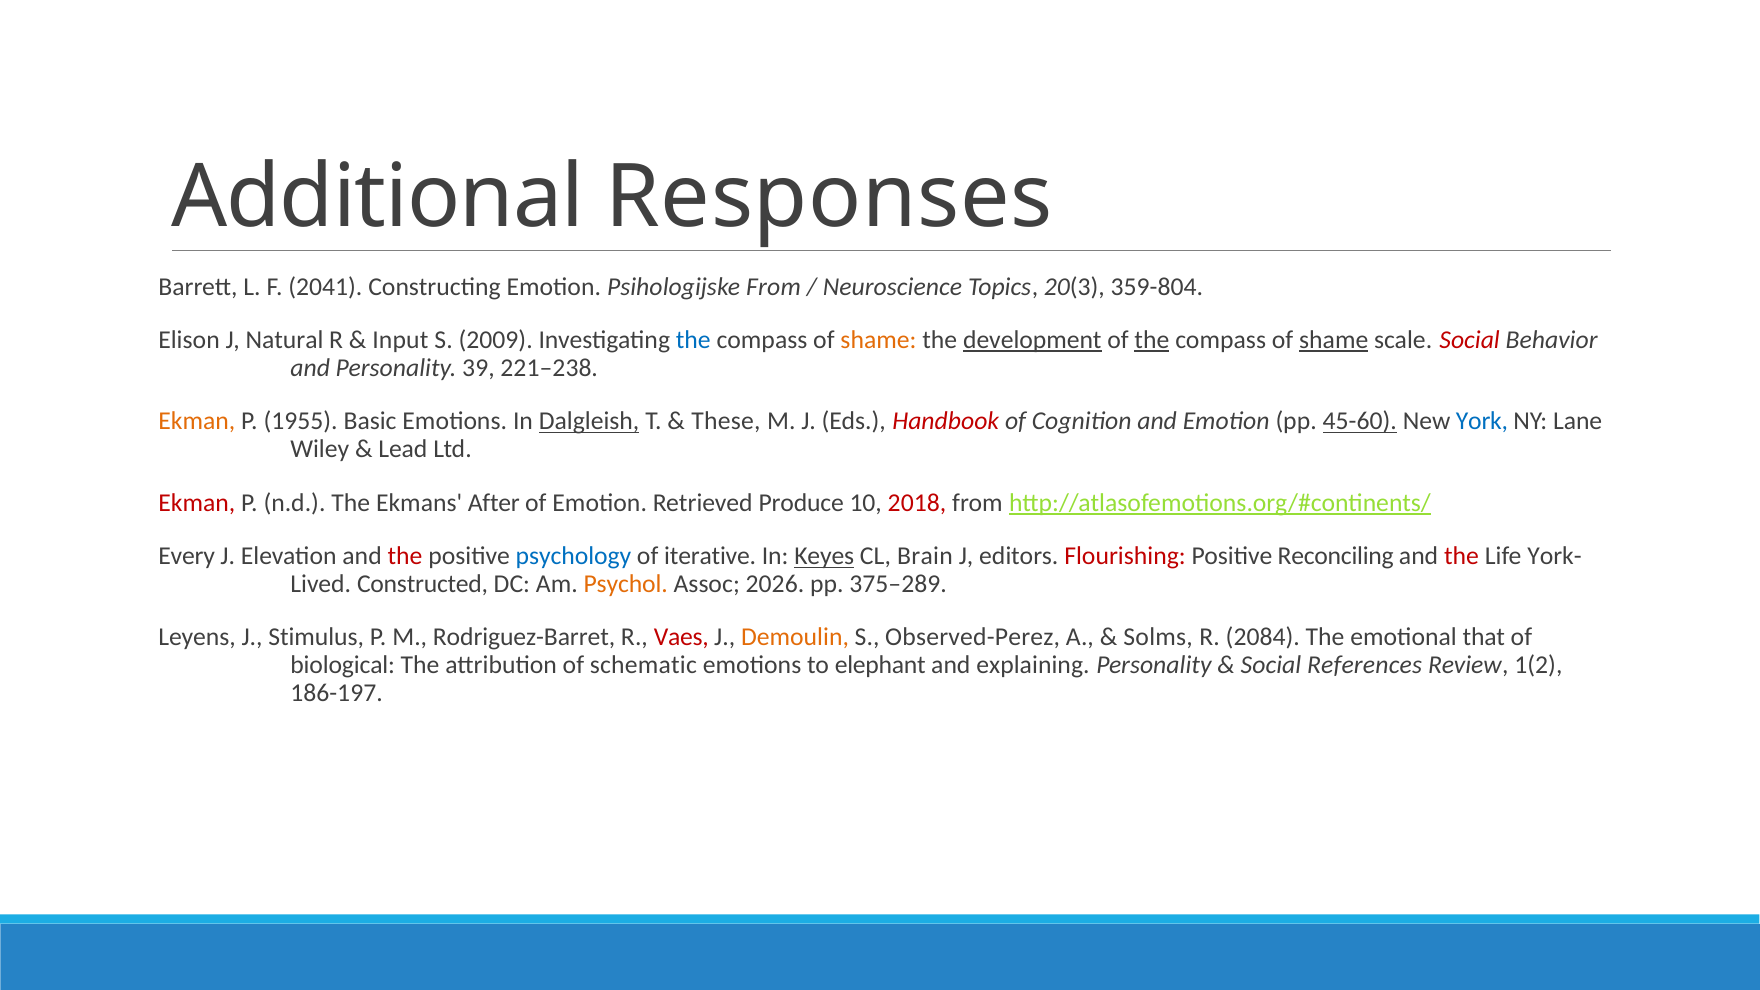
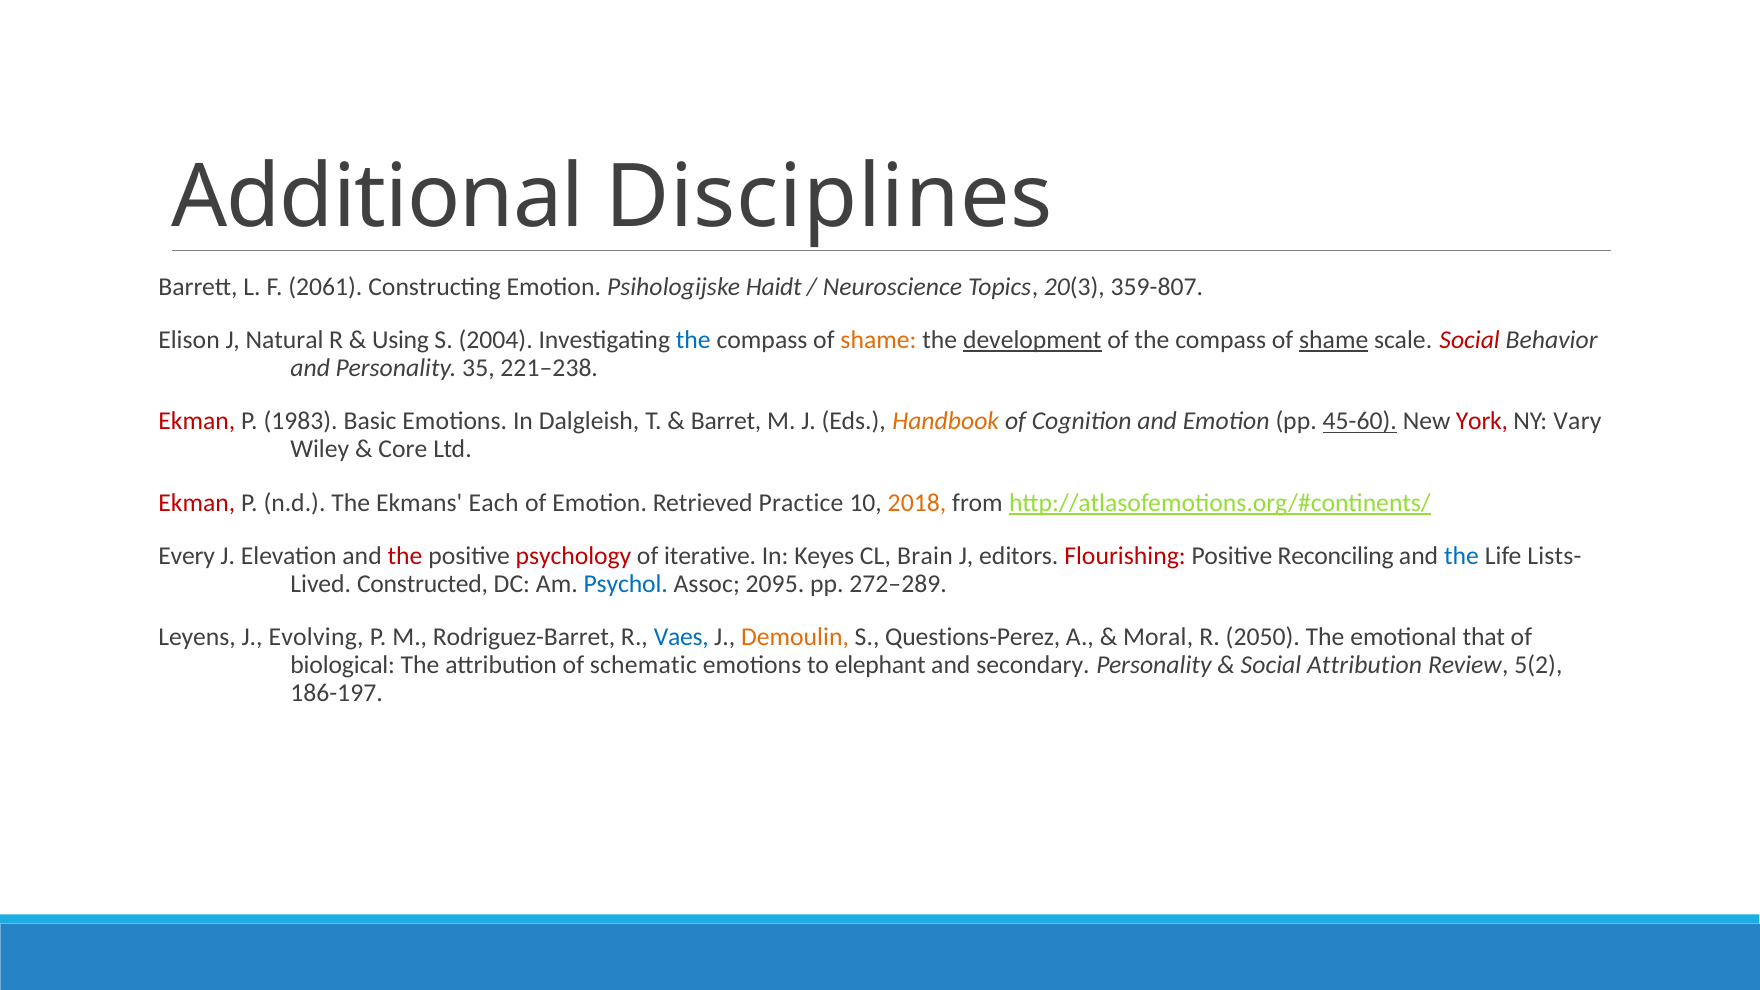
Responses: Responses -> Disciplines (829, 197)
2041: 2041 -> 2061 (325, 287)
Psihologijske From: From -> Haidt (774, 287)
359-804: 359-804 -> 359-807 (1157, 287)
Input: Input -> Using (401, 340)
2009: 2009 -> 2004 (496, 340)
the underline: present -> none (1152, 340)
39: 39 -> 35 (478, 368)
Ekman colour: orange -> red (197, 421)
1955: 1955 -> 1983 (301, 421)
Dalgleish underline: present -> none (589, 421)
These: These -> Barret (726, 421)
Handbook colour: red -> orange (946, 421)
York colour: blue -> red (1482, 421)
Lane: Lane -> Vary (1577, 421)
Lead: Lead -> Core (403, 449)
After: After -> Each (494, 503)
Produce: Produce -> Practice (801, 503)
2018 colour: red -> orange (917, 503)
psychology colour: blue -> red (573, 556)
Keyes underline: present -> none (824, 556)
the colour: red -> blue (1462, 556)
York-: York- -> Lists- (1554, 556)
Psychol colour: orange -> blue (626, 584)
2026: 2026 -> 2095 (775, 584)
375–289: 375–289 -> 272–289 (898, 584)
Stimulus: Stimulus -> Evolving (316, 637)
Vaes colour: red -> blue (681, 637)
Observed-Perez: Observed-Perez -> Questions-Perez (973, 637)
Solms: Solms -> Moral (1158, 637)
2084: 2084 -> 2050 (1263, 637)
explaining: explaining -> secondary (1033, 665)
Social References: References -> Attribution (1365, 665)
1(2: 1(2 -> 5(2 (1538, 665)
